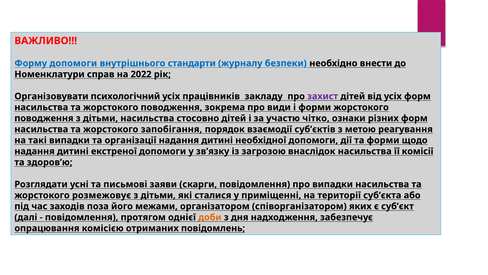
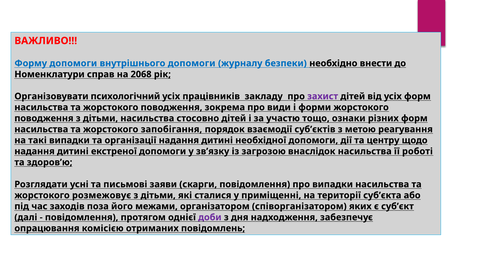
внутрішнього стандарти: стандарти -> допомоги (192, 63)
2022: 2022 -> 2068 (141, 74)
чітко: чітко -> тощо (316, 118)
та форми: форми -> центру (383, 140)
комісії: комісії -> роботі (417, 151)
доби colour: orange -> purple (210, 217)
